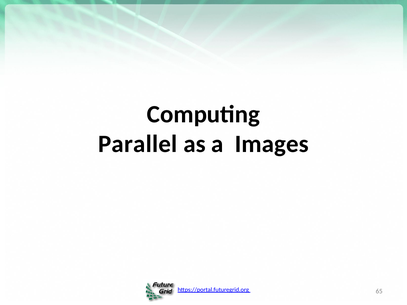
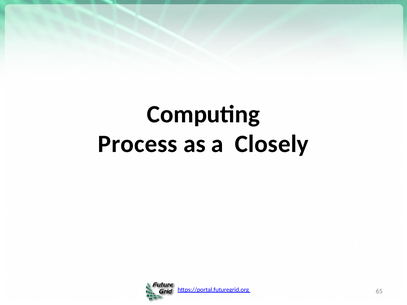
Parallel: Parallel -> Process (138, 144)
Images: Images -> Closely (272, 144)
